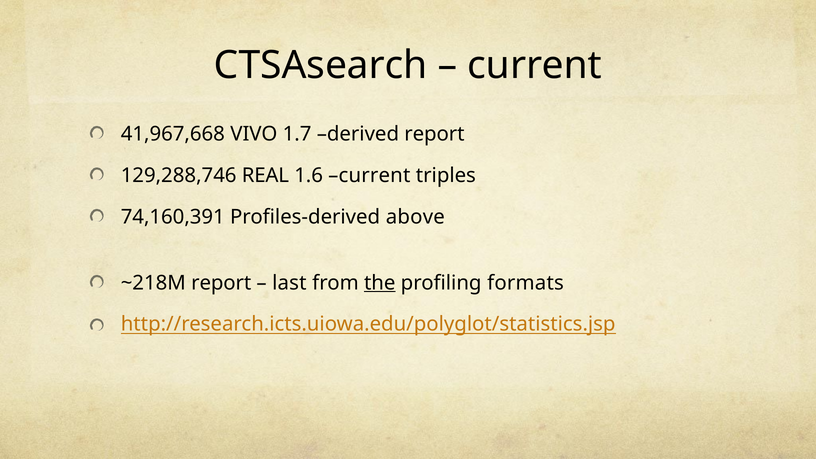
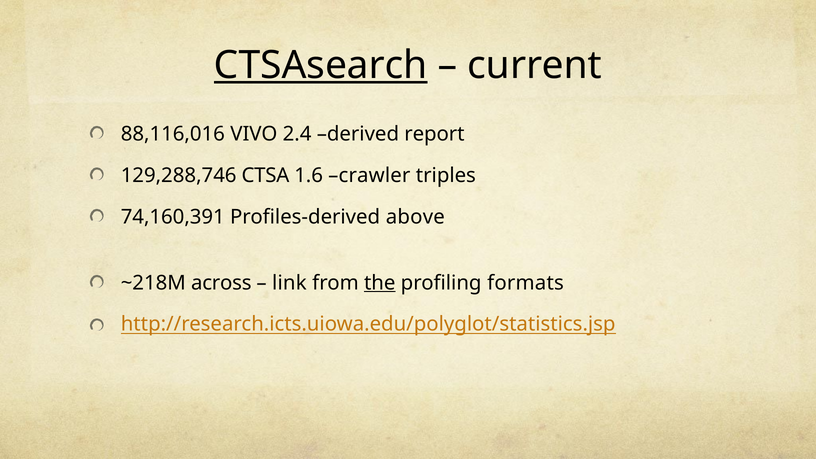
CTSAsearch underline: none -> present (321, 65)
41,967,668: 41,967,668 -> 88,116,016 (173, 134)
1.7: 1.7 -> 2.4 (297, 134)
REAL: REAL -> CTSA (265, 175)
1.6 current: current -> crawler (369, 175)
~218M report: report -> across (221, 283)
last: last -> link (289, 283)
